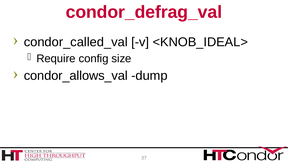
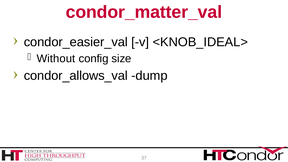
condor_defrag_val: condor_defrag_val -> condor_matter_val (144, 12)
condor_called_val: condor_called_val -> condor_easier_val (76, 42)
Require: Require -> Without (56, 59)
